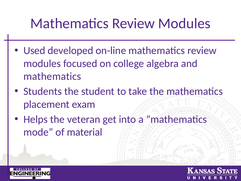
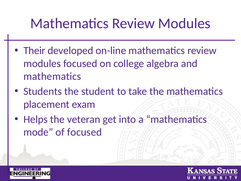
Used: Used -> Their (34, 51)
of material: material -> focused (84, 132)
